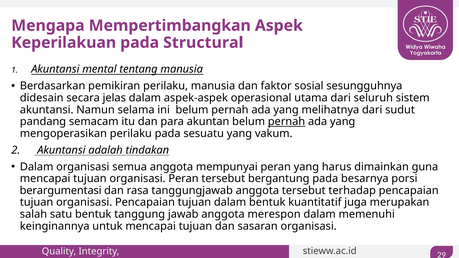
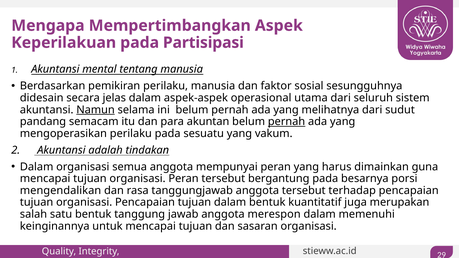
Structural: Structural -> Partisipasi (203, 43)
Namun underline: none -> present (96, 110)
berargumentasi: berargumentasi -> mengendalikan (61, 191)
